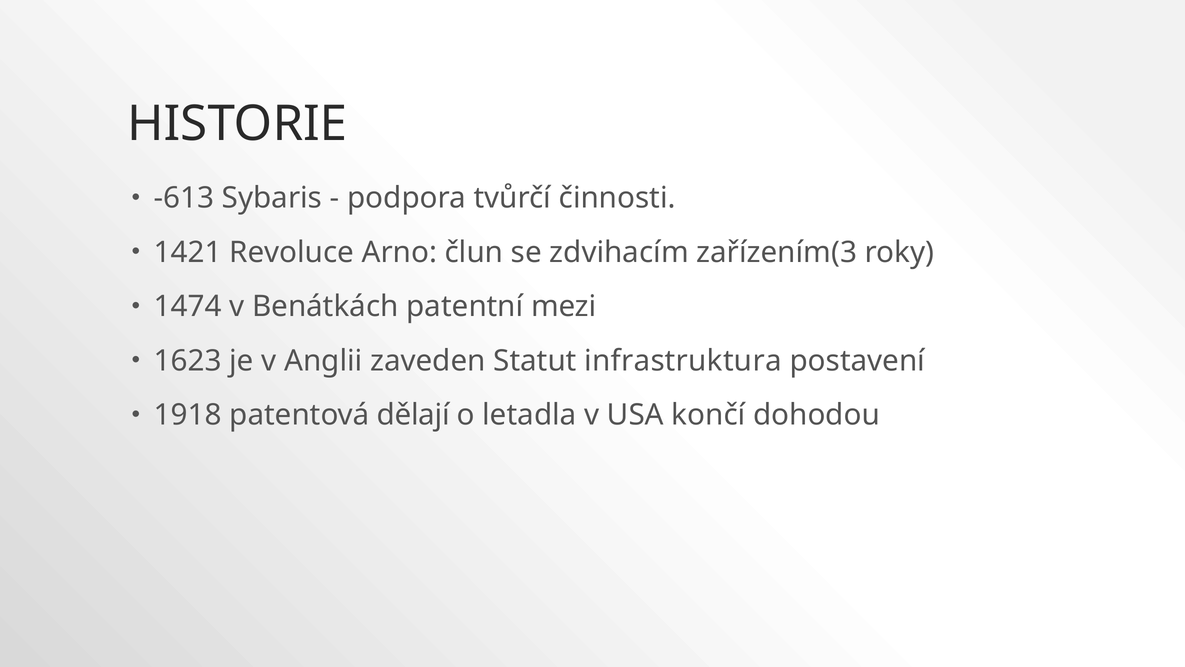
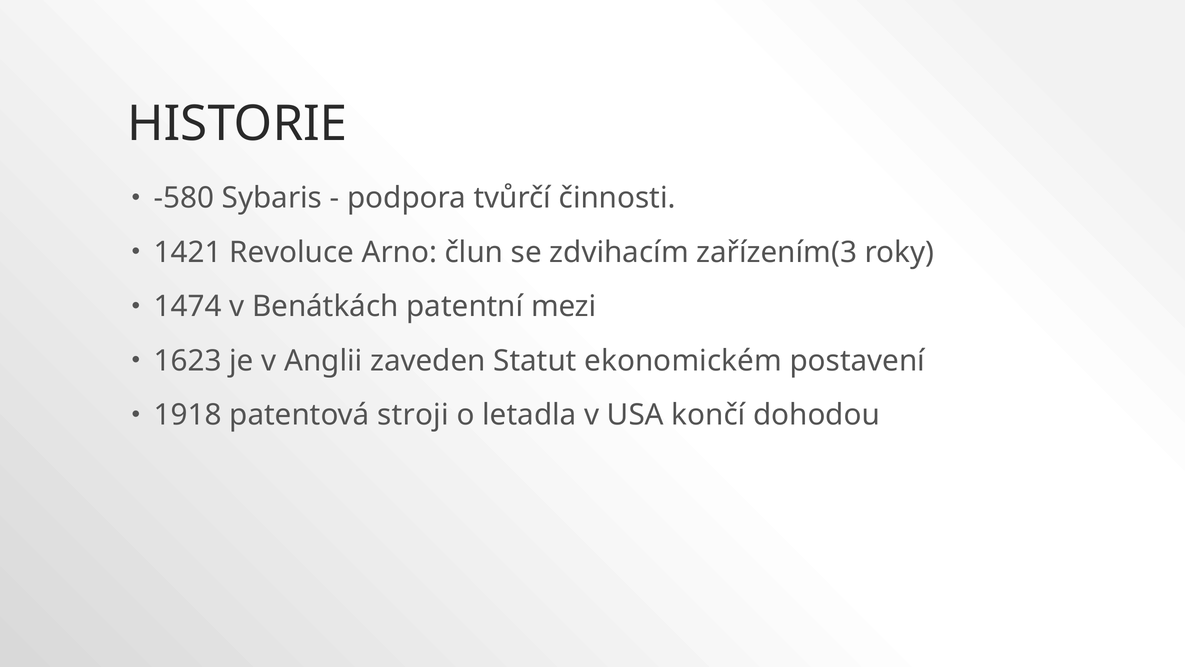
-613: -613 -> -580 (184, 198)
infrastruktura: infrastruktura -> ekonomickém (683, 361)
dělají: dělají -> stroji (413, 415)
